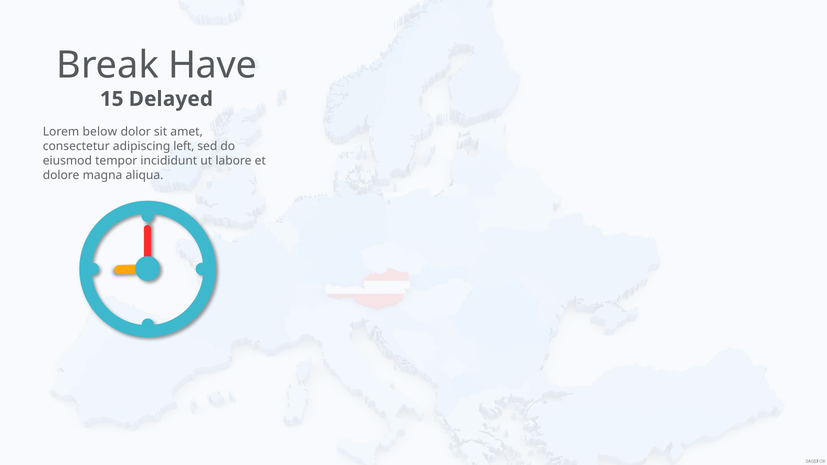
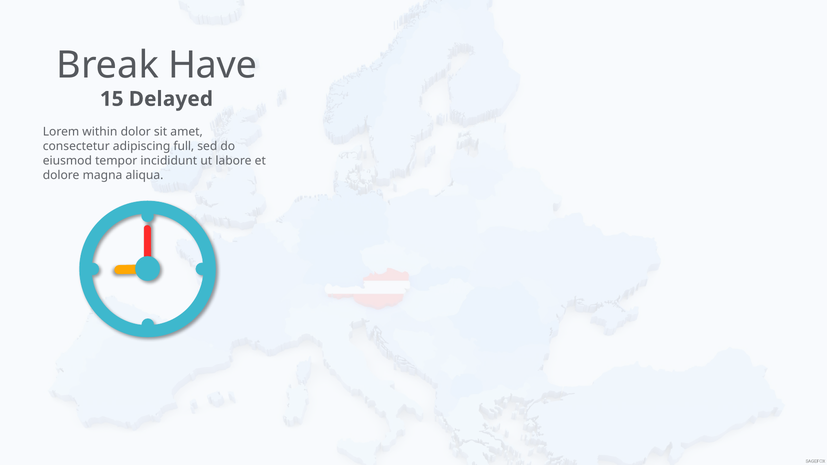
below: below -> within (100, 132)
left: left -> full (184, 146)
